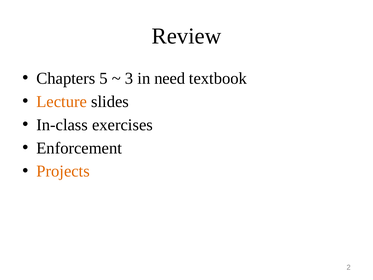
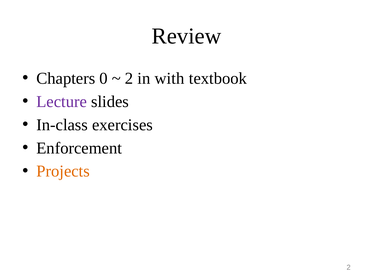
5: 5 -> 0 (104, 78)
3: 3 -> 2 (129, 78)
need: need -> with (170, 78)
Lecture colour: orange -> purple (62, 101)
